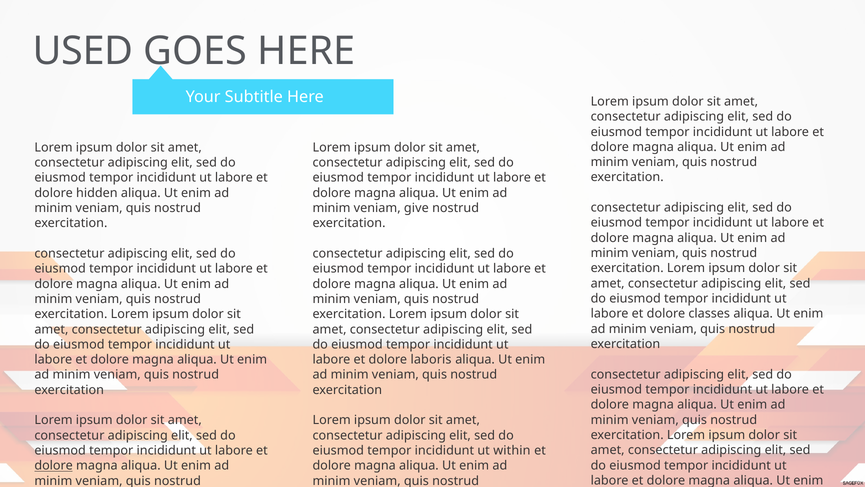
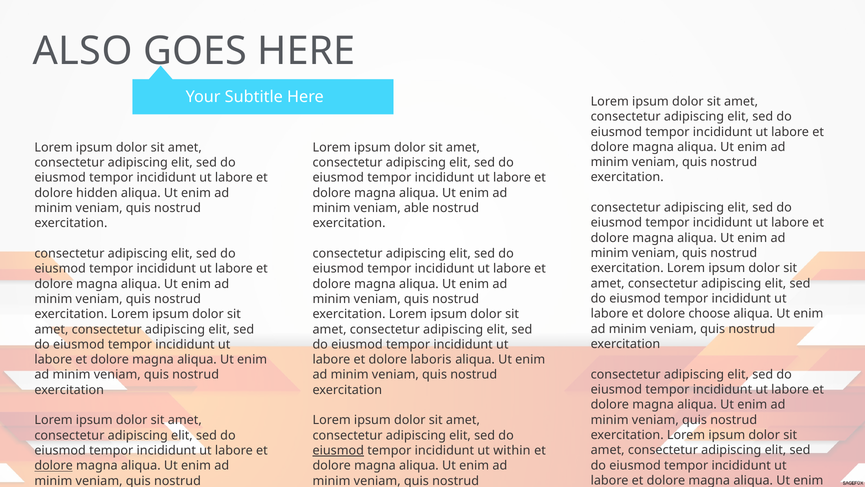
USED: USED -> ALSO (83, 51)
give: give -> able (416, 208)
classes: classes -> choose (709, 313)
eiusmod underline: none -> present (338, 450)
